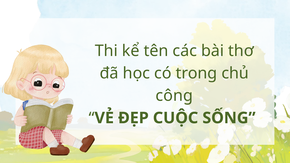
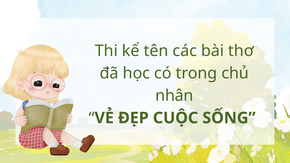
công: công -> nhân (174, 96)
